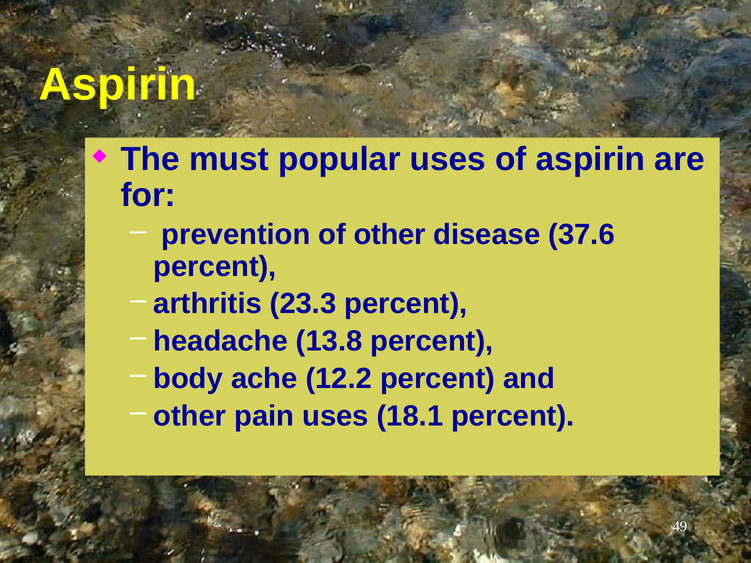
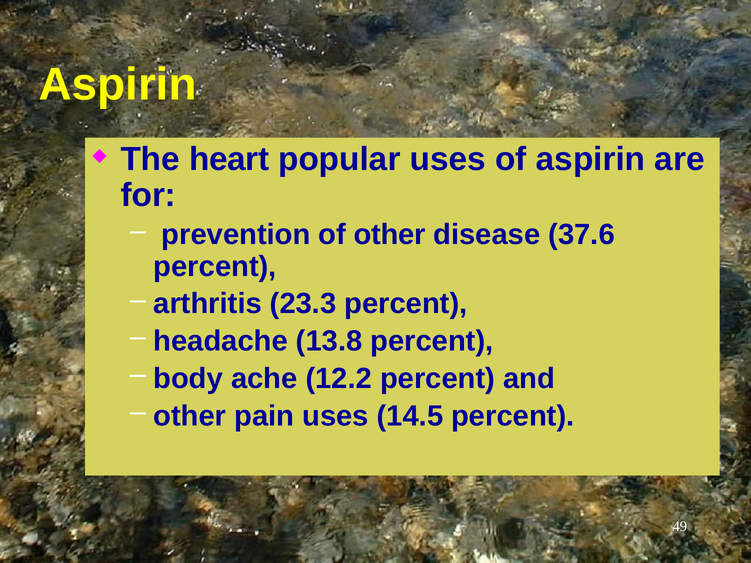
must: must -> heart (229, 159)
18.1: 18.1 -> 14.5 (410, 416)
